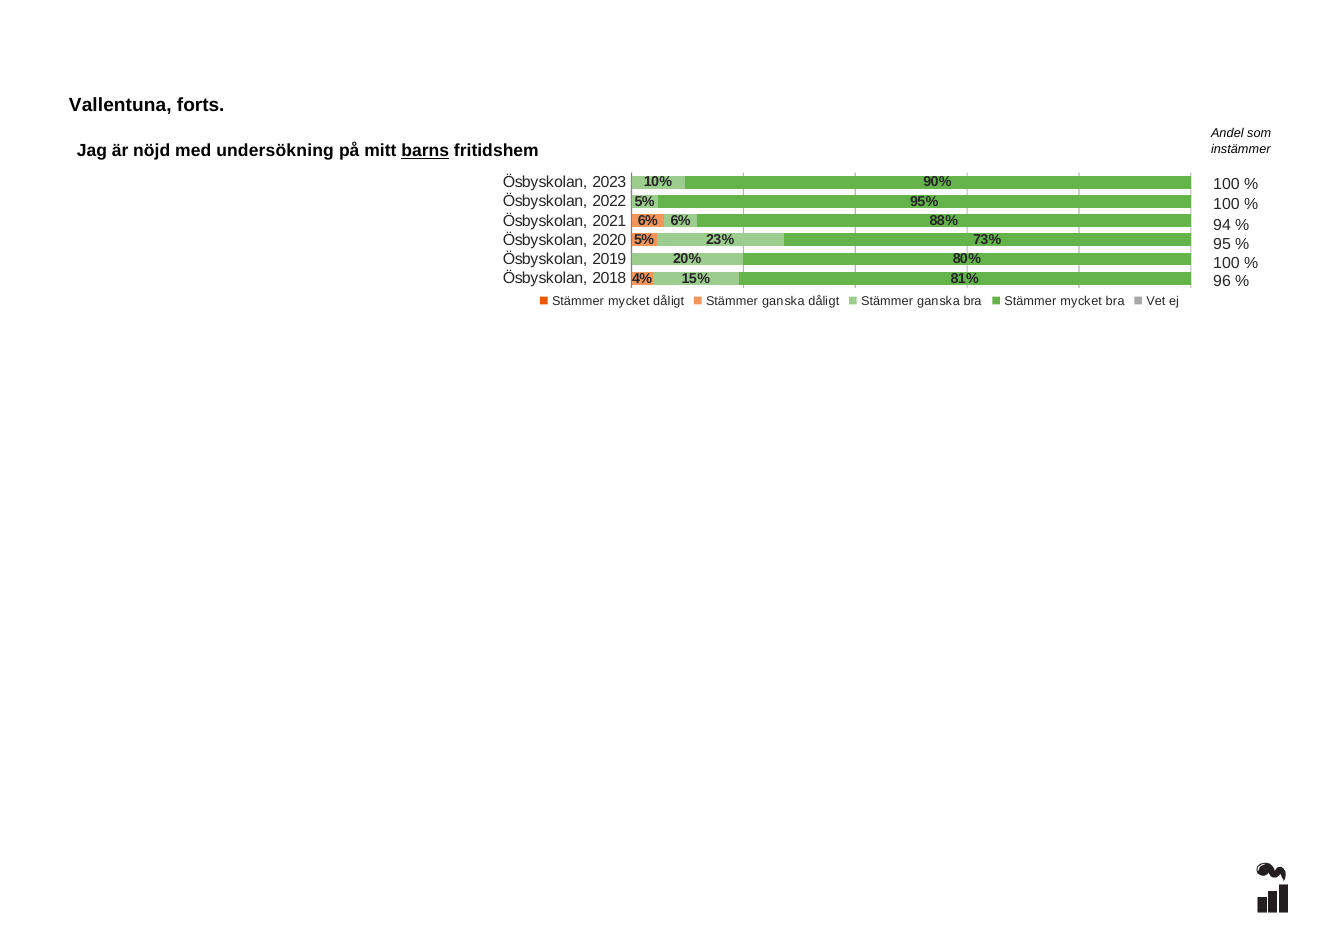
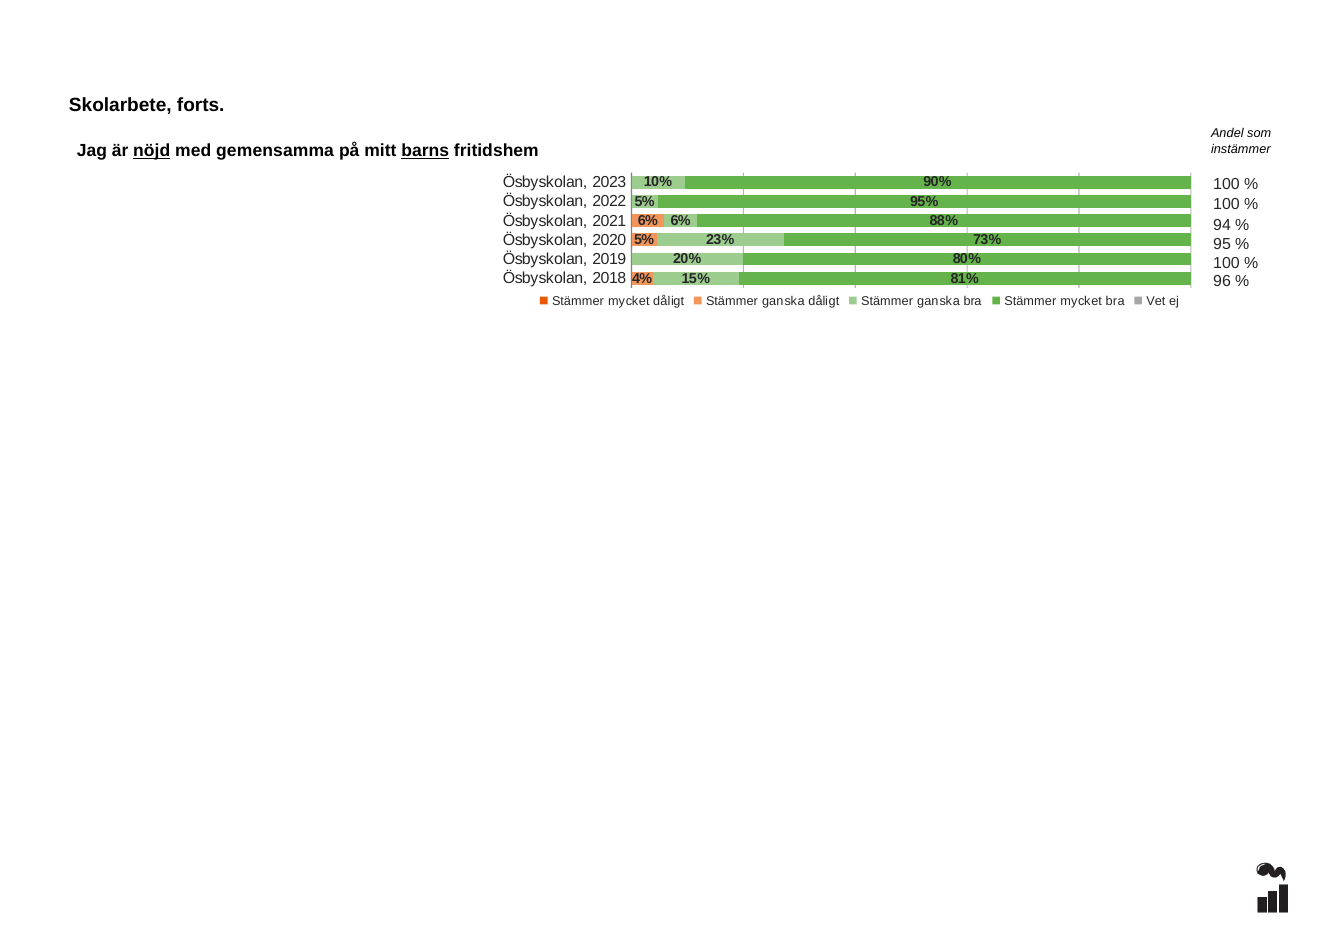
Vallentuna: Vallentuna -> Skolarbete (120, 105)
nöjd underline: none -> present (152, 150)
undersökning: undersökning -> gemensamma (275, 150)
